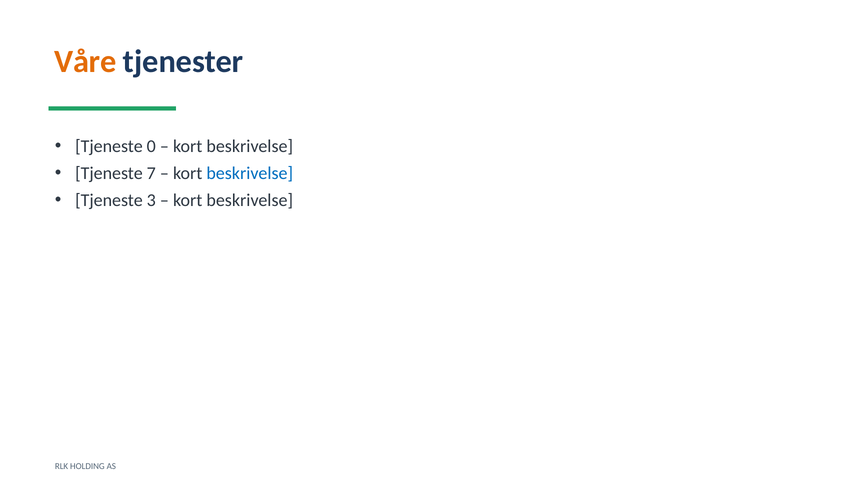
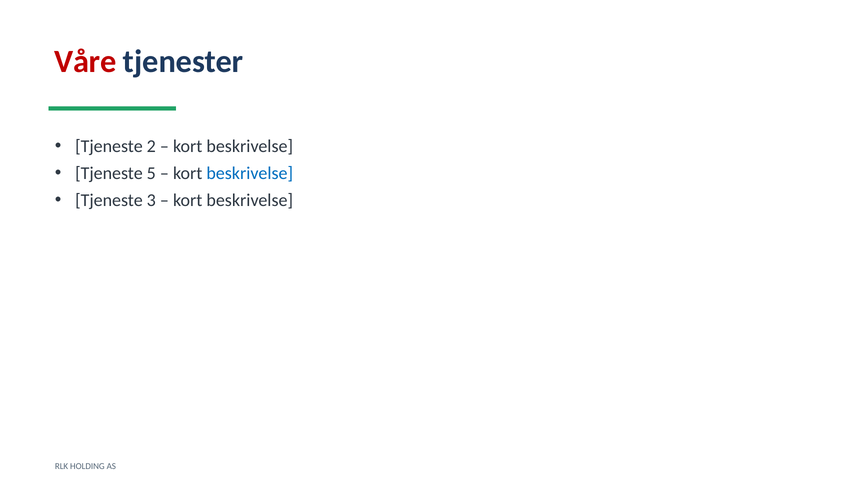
Våre colour: orange -> red (85, 62)
0: 0 -> 2 (151, 146)
7: 7 -> 5 (151, 173)
